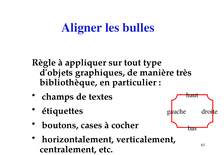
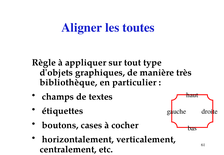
bulles: bulles -> toutes (138, 28)
